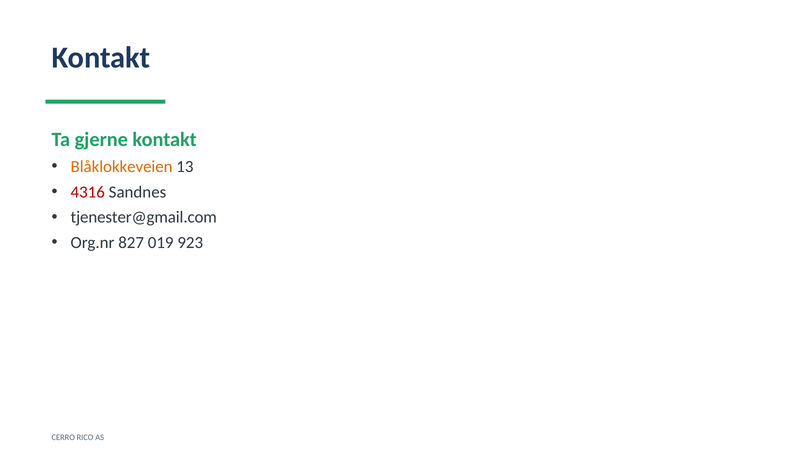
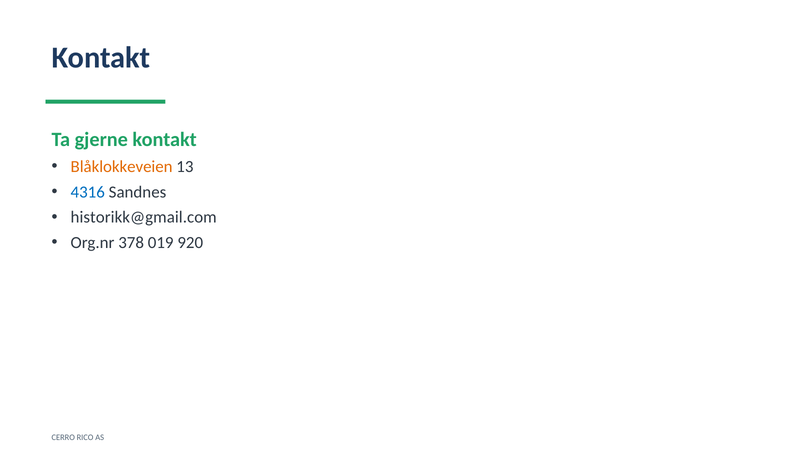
4316 colour: red -> blue (88, 192)
tjenester@gmail.com: tjenester@gmail.com -> historikk@gmail.com (144, 217)
827: 827 -> 378 (131, 243)
923: 923 -> 920 (190, 243)
